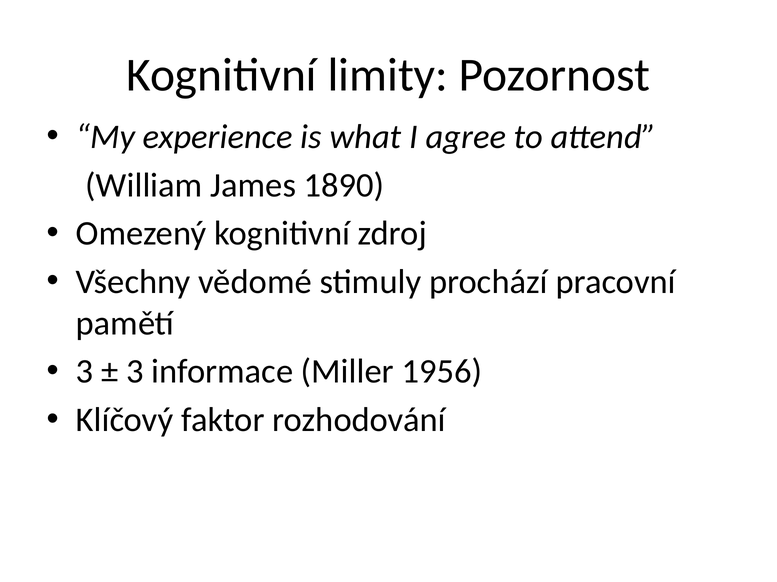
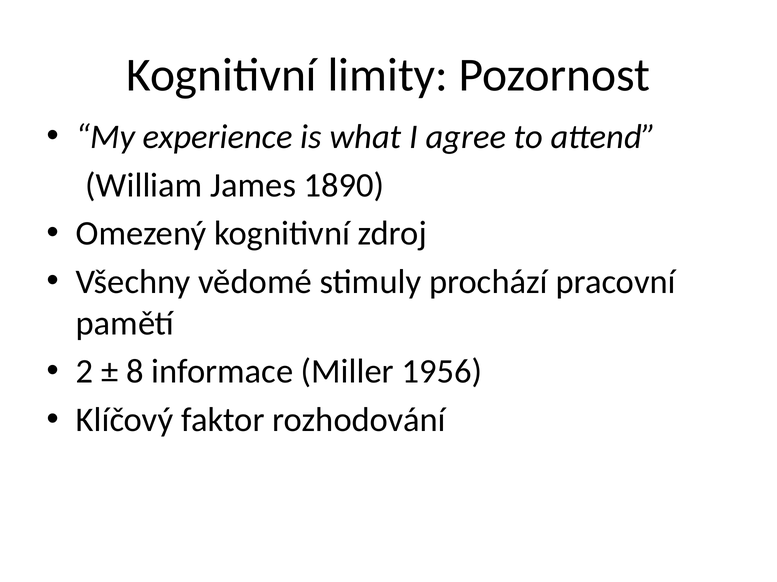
3: 3 -> 2 (85, 372)
3: 3 -> 8 (135, 372)
